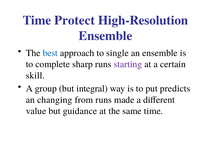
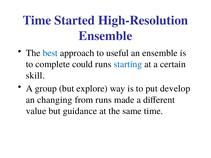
Protect: Protect -> Started (75, 20)
single: single -> useful (118, 53)
sharp: sharp -> could (83, 64)
starting colour: purple -> blue (128, 64)
integral: integral -> explore (92, 89)
predicts: predicts -> develop (175, 89)
